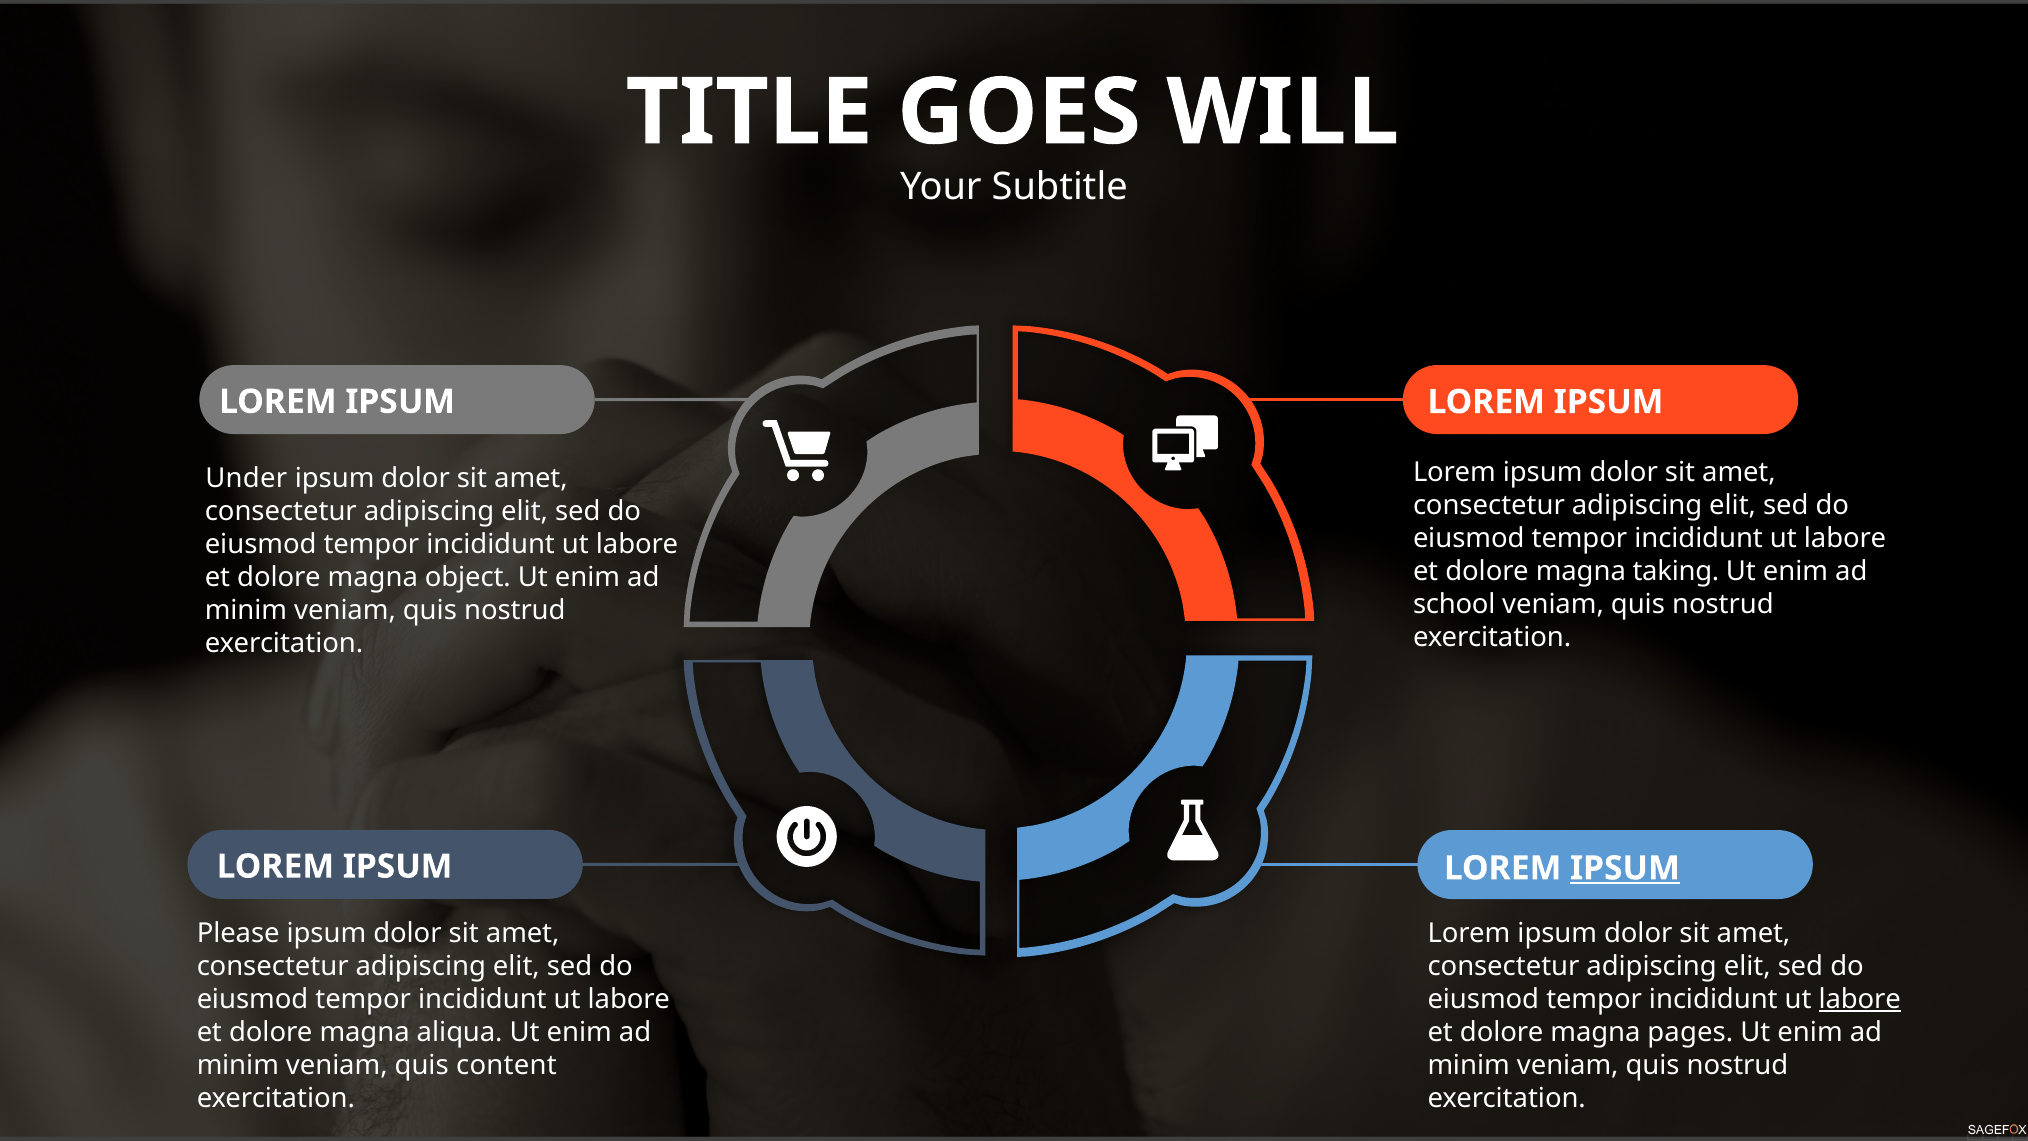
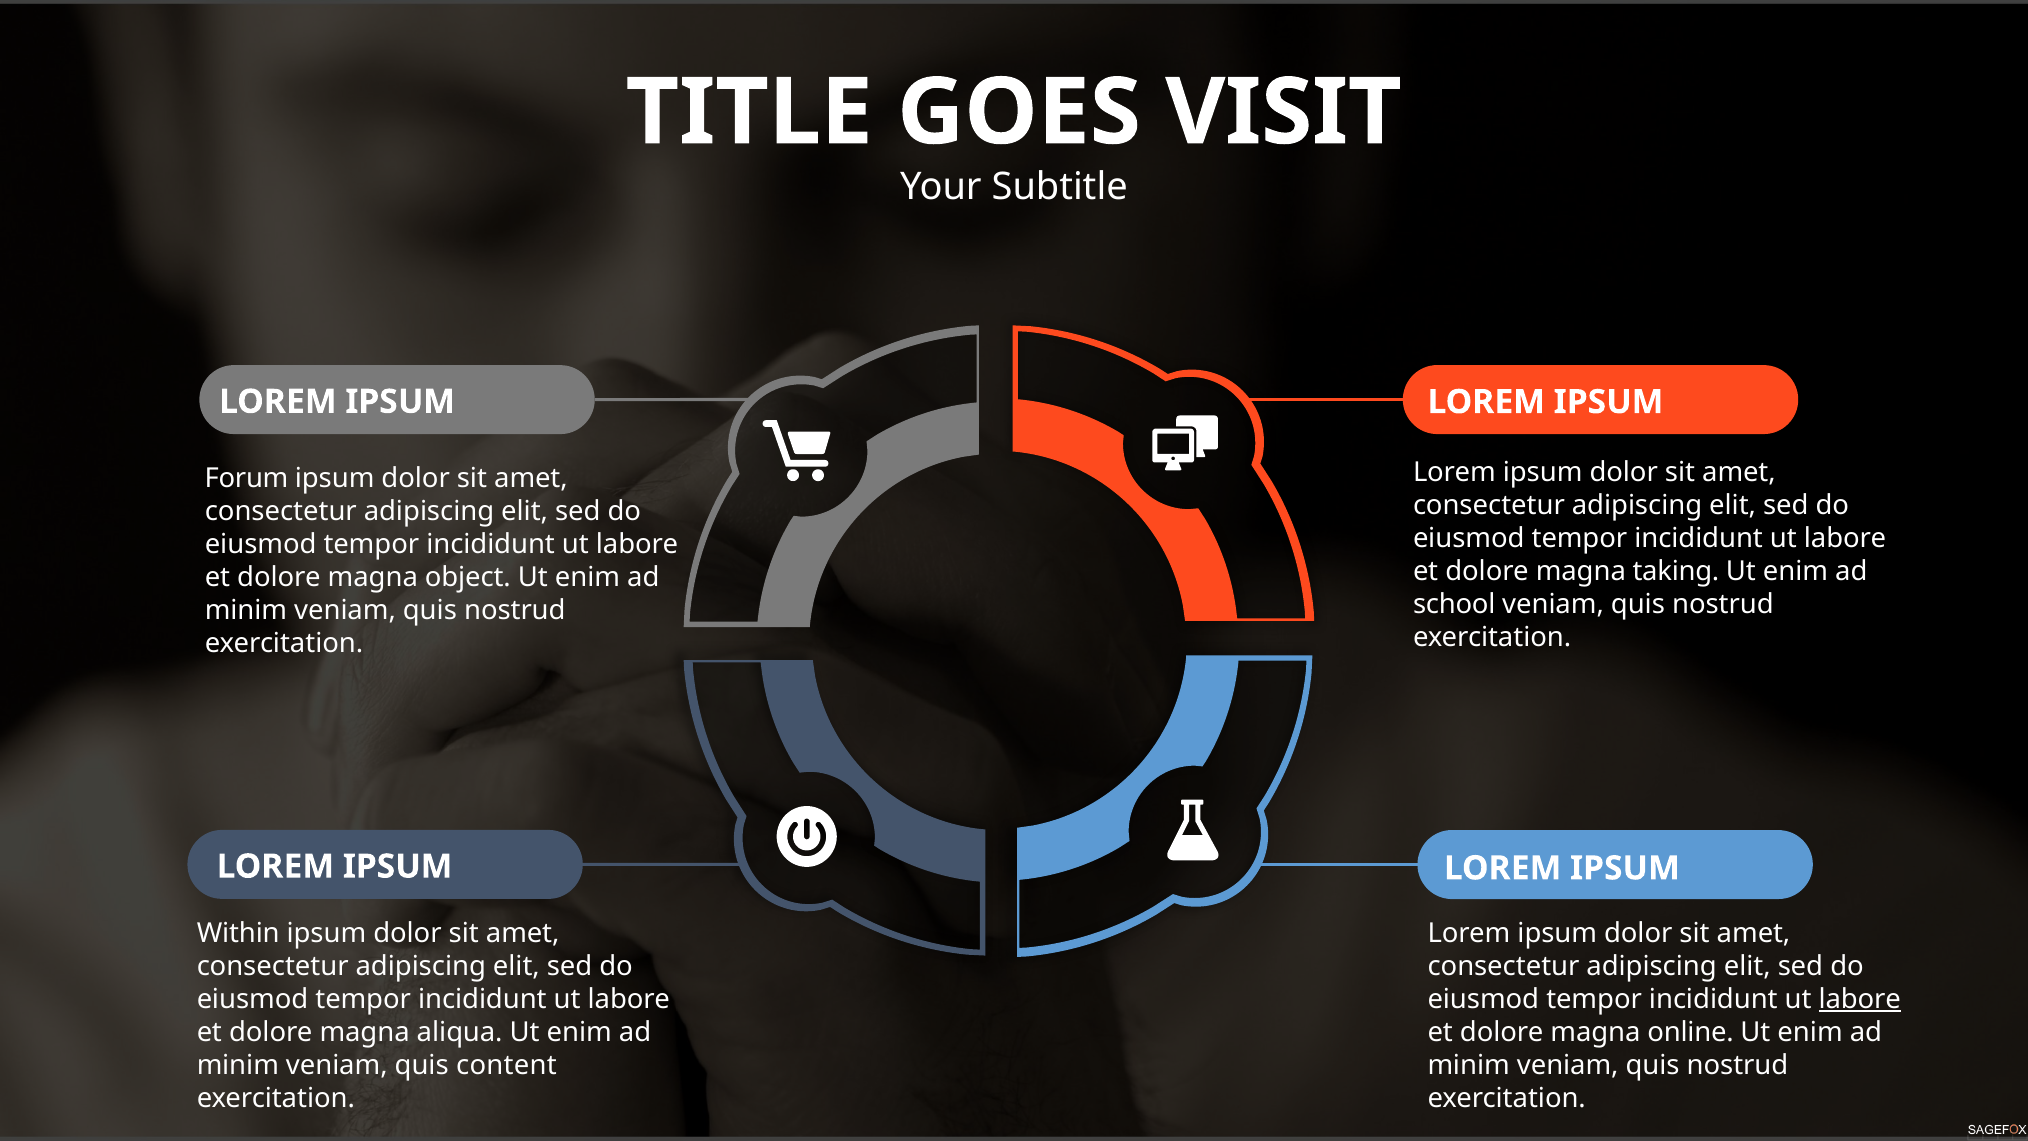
WILL: WILL -> VISIT (1283, 113)
Under: Under -> Forum (247, 478)
IPSUM underline: present -> none (1625, 868)
Please: Please -> Within (238, 933)
pages: pages -> online (1691, 1032)
